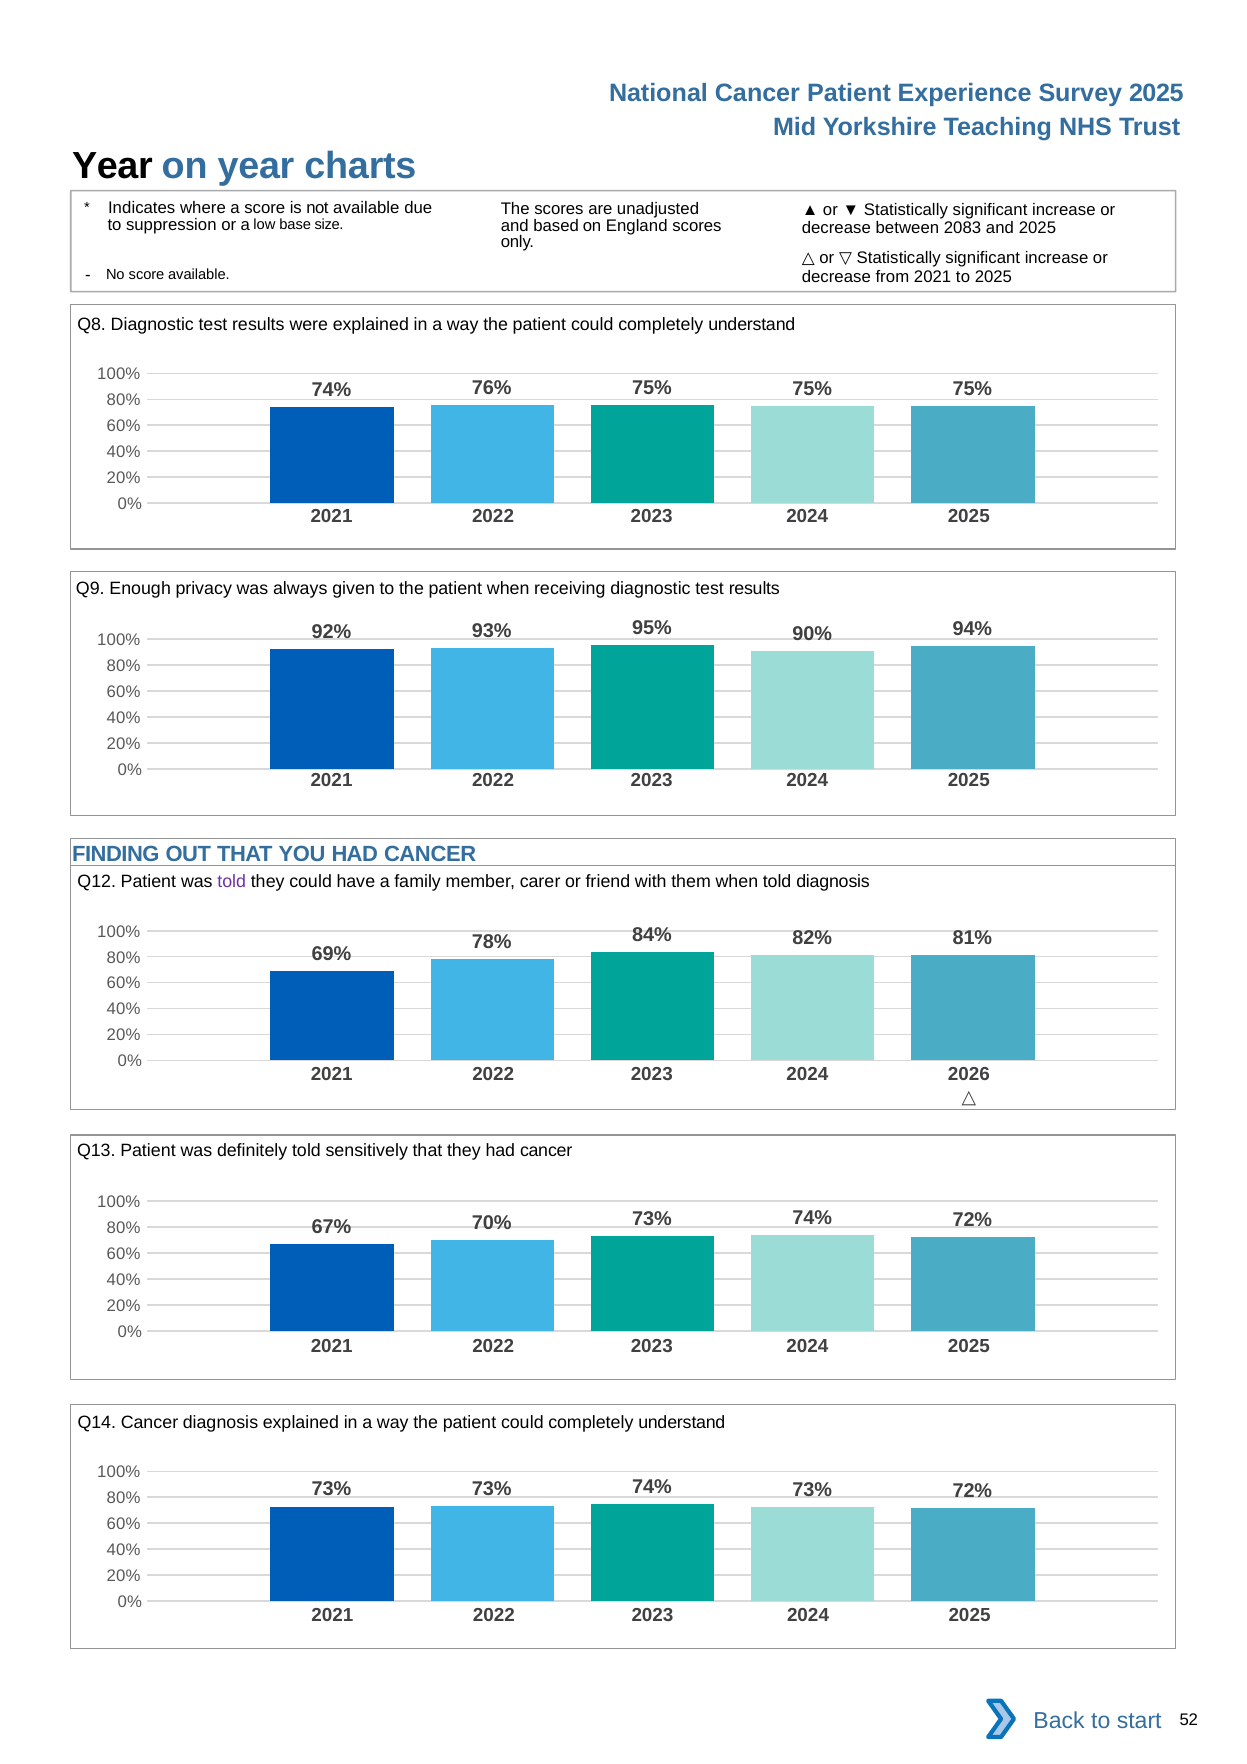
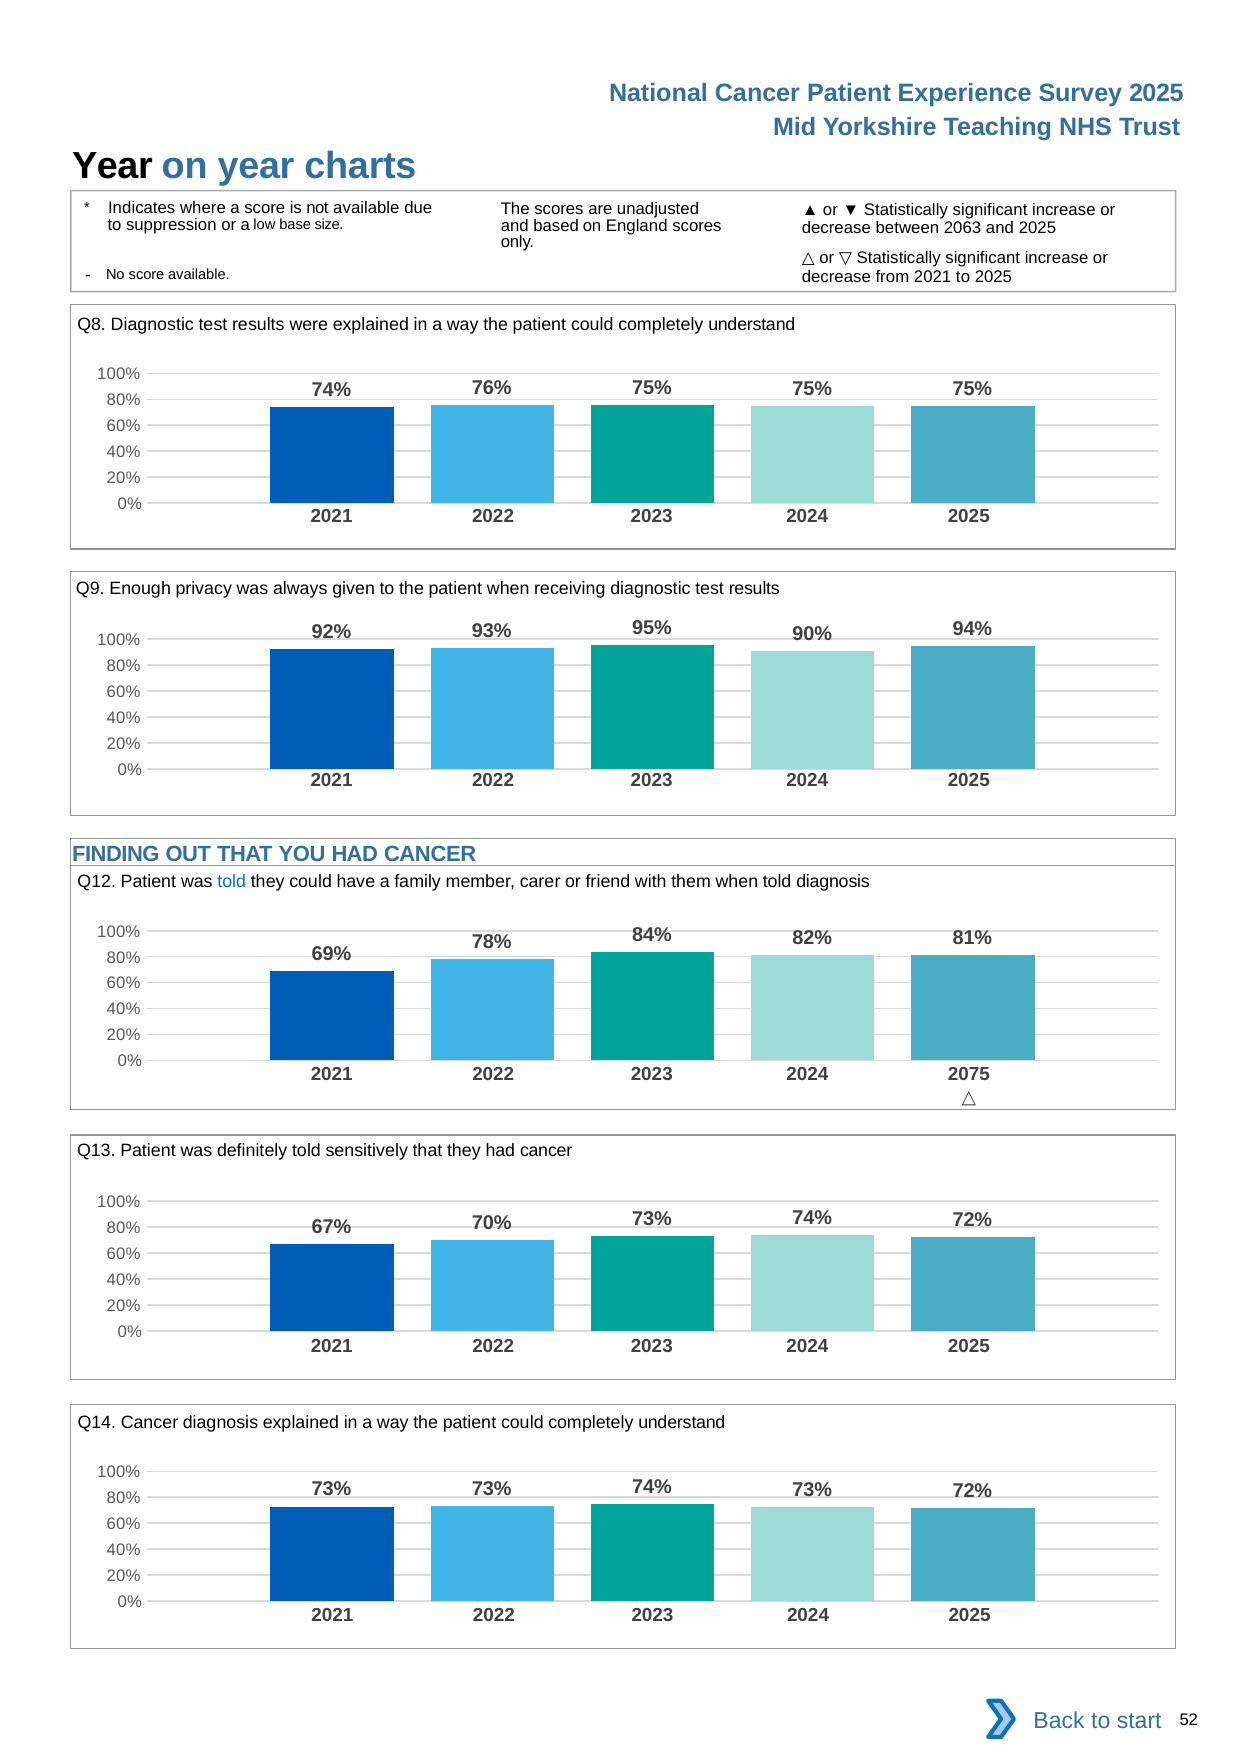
2083: 2083 -> 2063 (963, 229)
told colour: purple -> blue (232, 882)
2026: 2026 -> 2075 (969, 1075)
